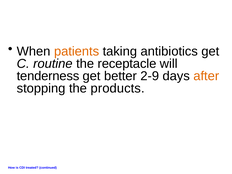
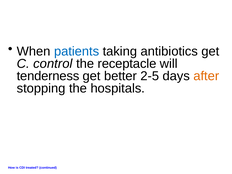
patients colour: orange -> blue (77, 51)
routine: routine -> control (53, 64)
2-9: 2-9 -> 2-5 (150, 76)
products: products -> hospitals (118, 88)
